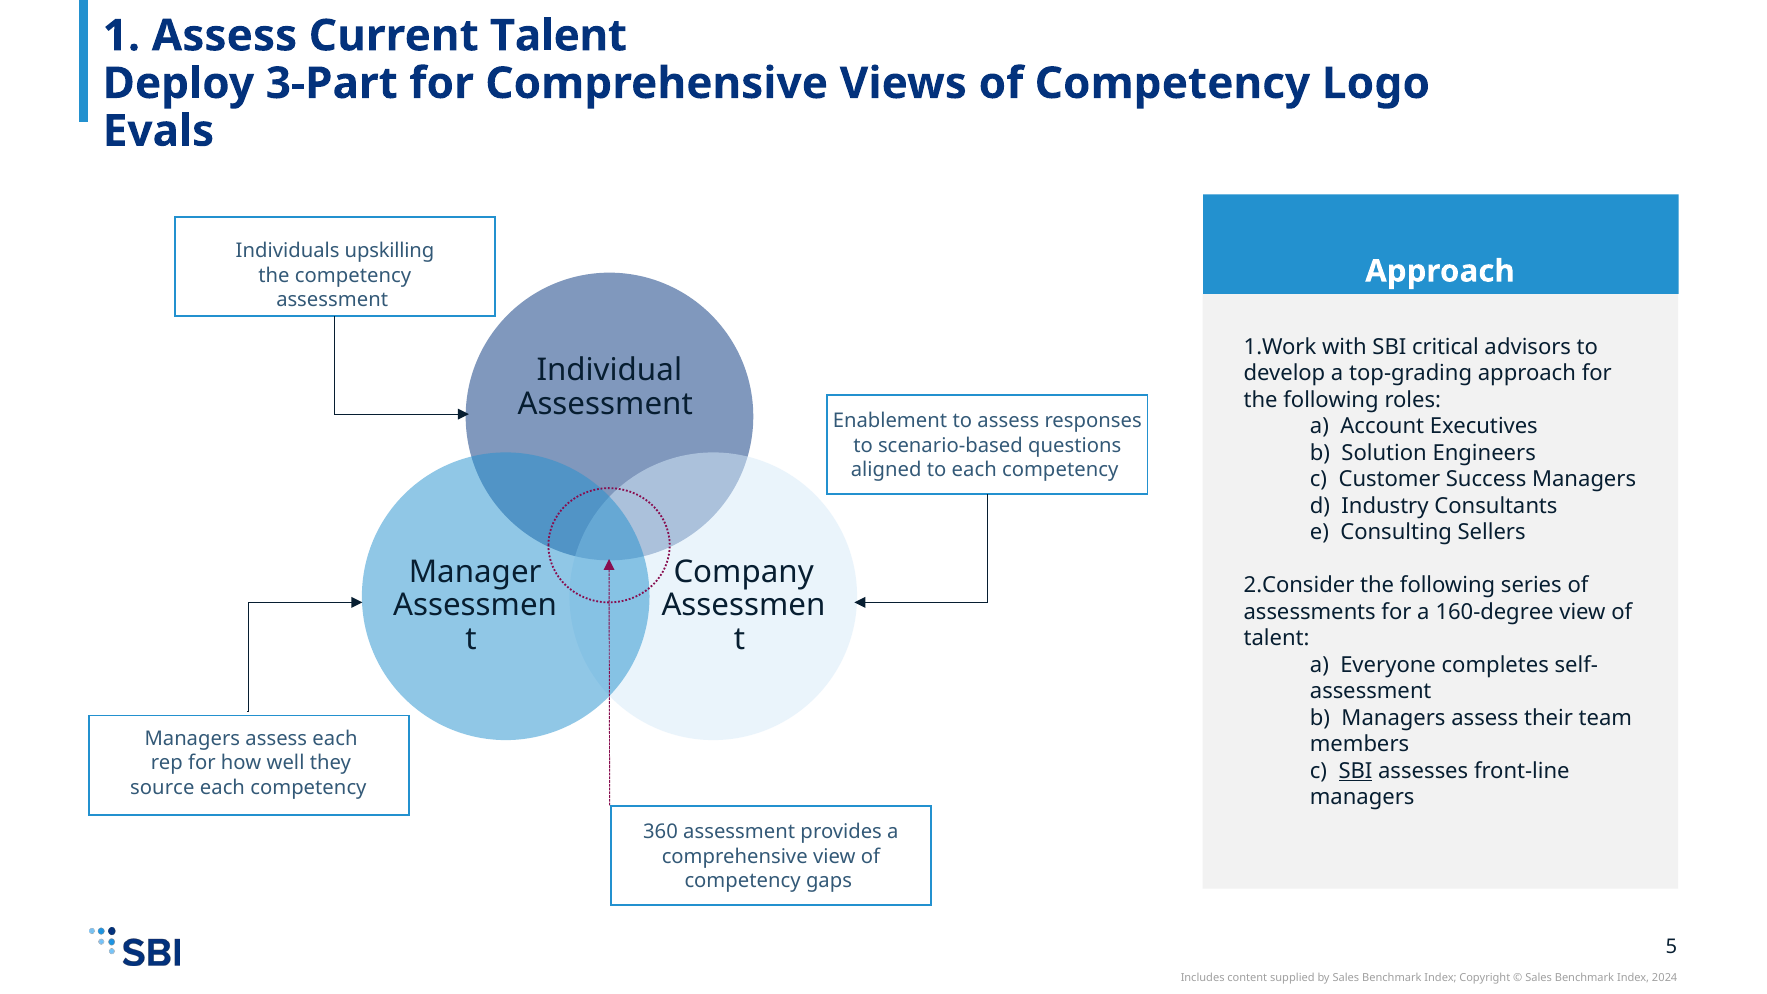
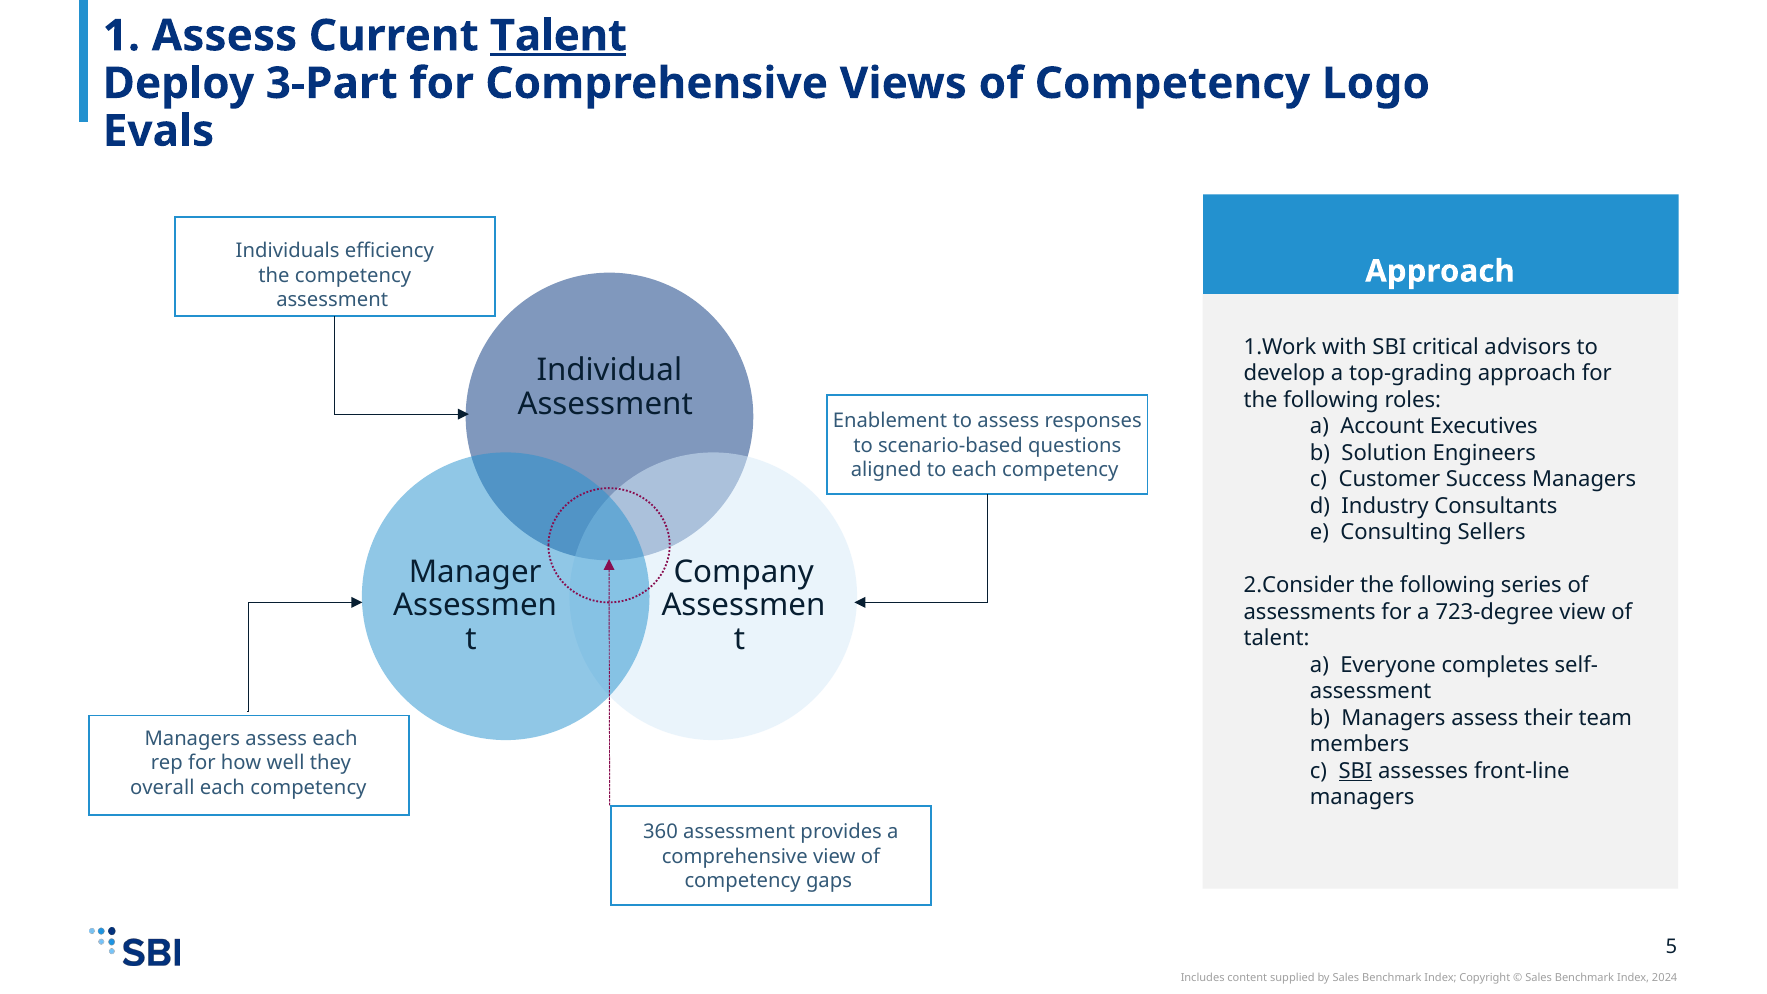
Talent underline: none -> present (558, 36)
upskilling: upskilling -> efficiency (389, 251)
160-degree: 160-degree -> 723-degree (1495, 612)
source: source -> overall (162, 787)
